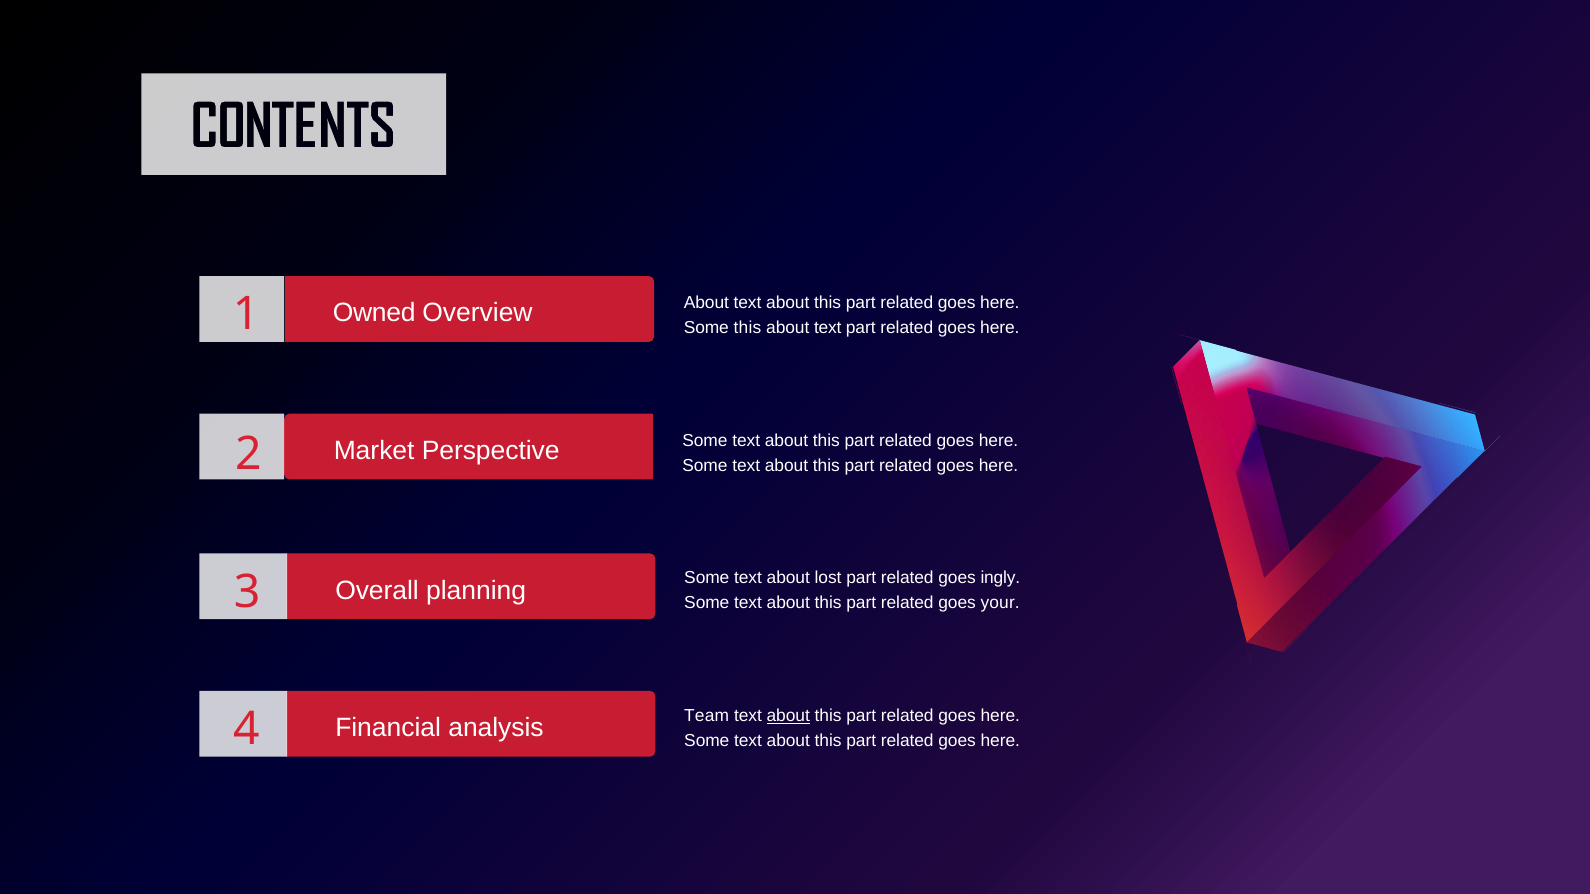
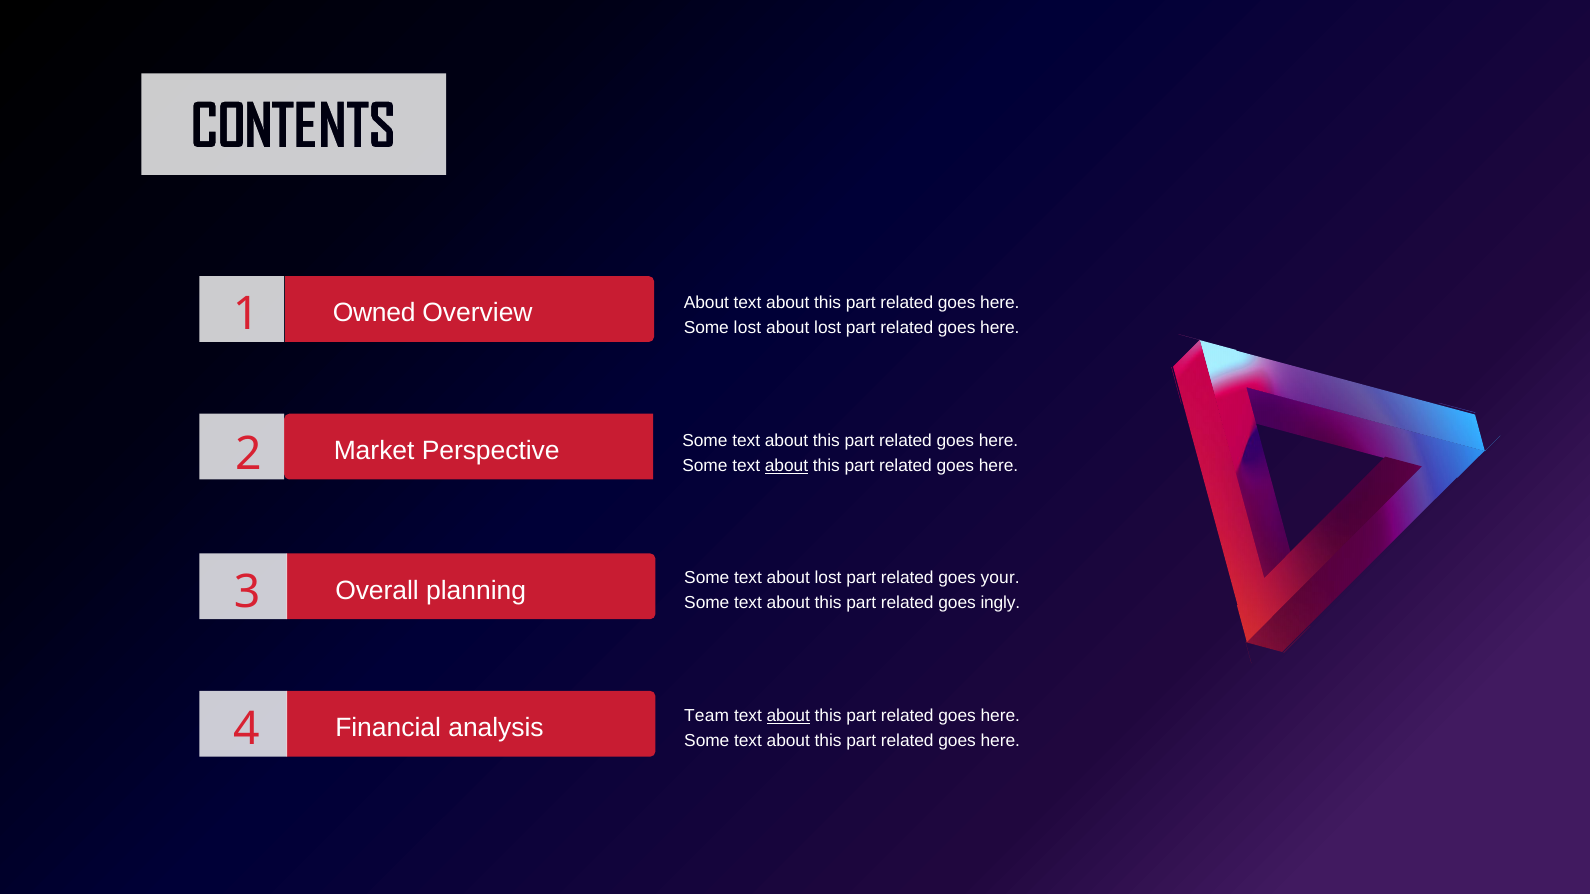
Some this: this -> lost (747, 328)
text: text -> lost (828, 328)
about underline: none -> present (786, 466)
ingly: ingly -> your (1000, 578)
your: your -> ingly (1000, 603)
